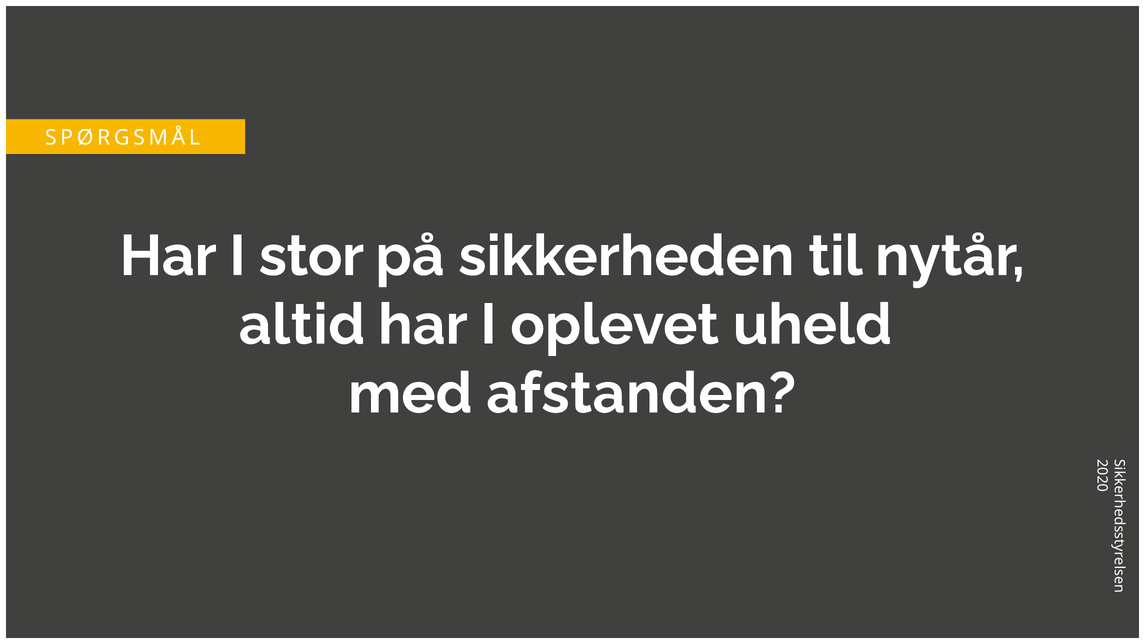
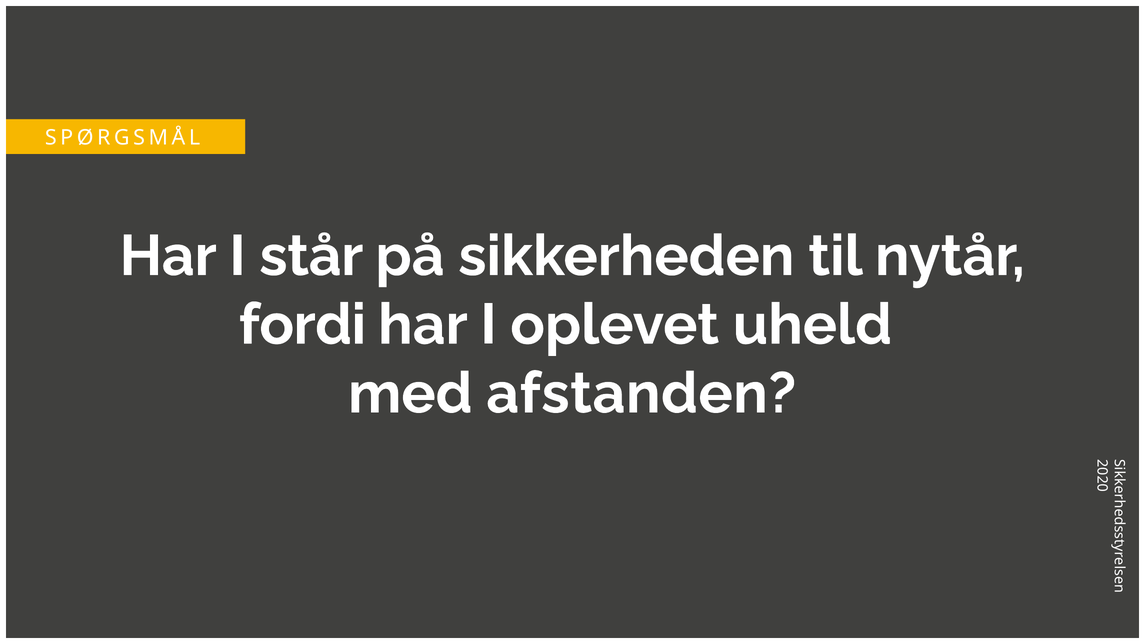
stor: stor -> står (311, 256)
altid: altid -> fordi (302, 325)
